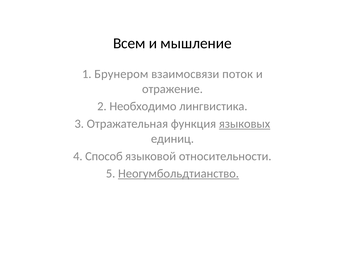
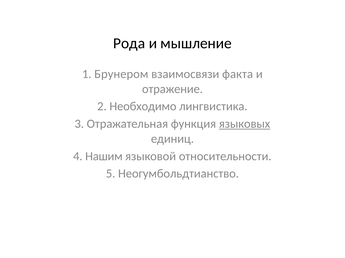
Всем: Всем -> Рода (129, 43)
поток: поток -> факта (238, 74)
Способ: Способ -> Нашим (104, 157)
Неогумбольдтианство underline: present -> none (179, 174)
